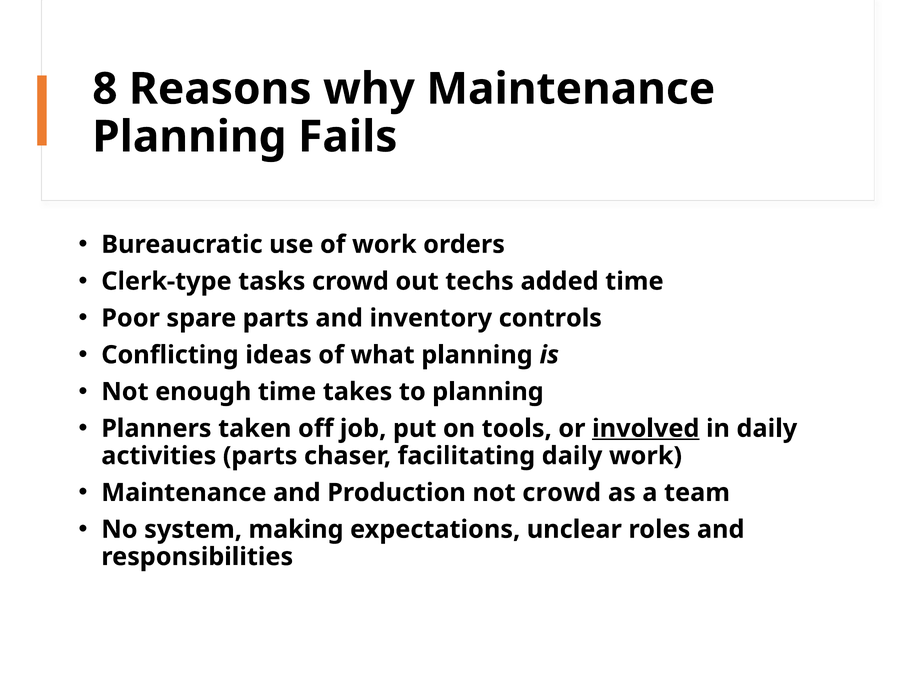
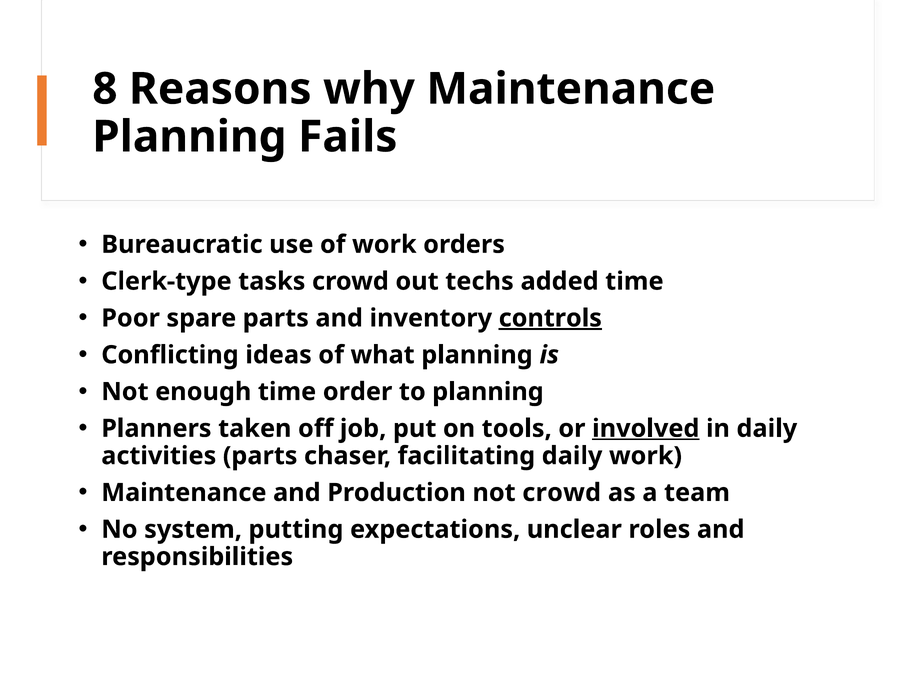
controls underline: none -> present (550, 318)
takes: takes -> order (358, 392)
making: making -> putting (296, 529)
